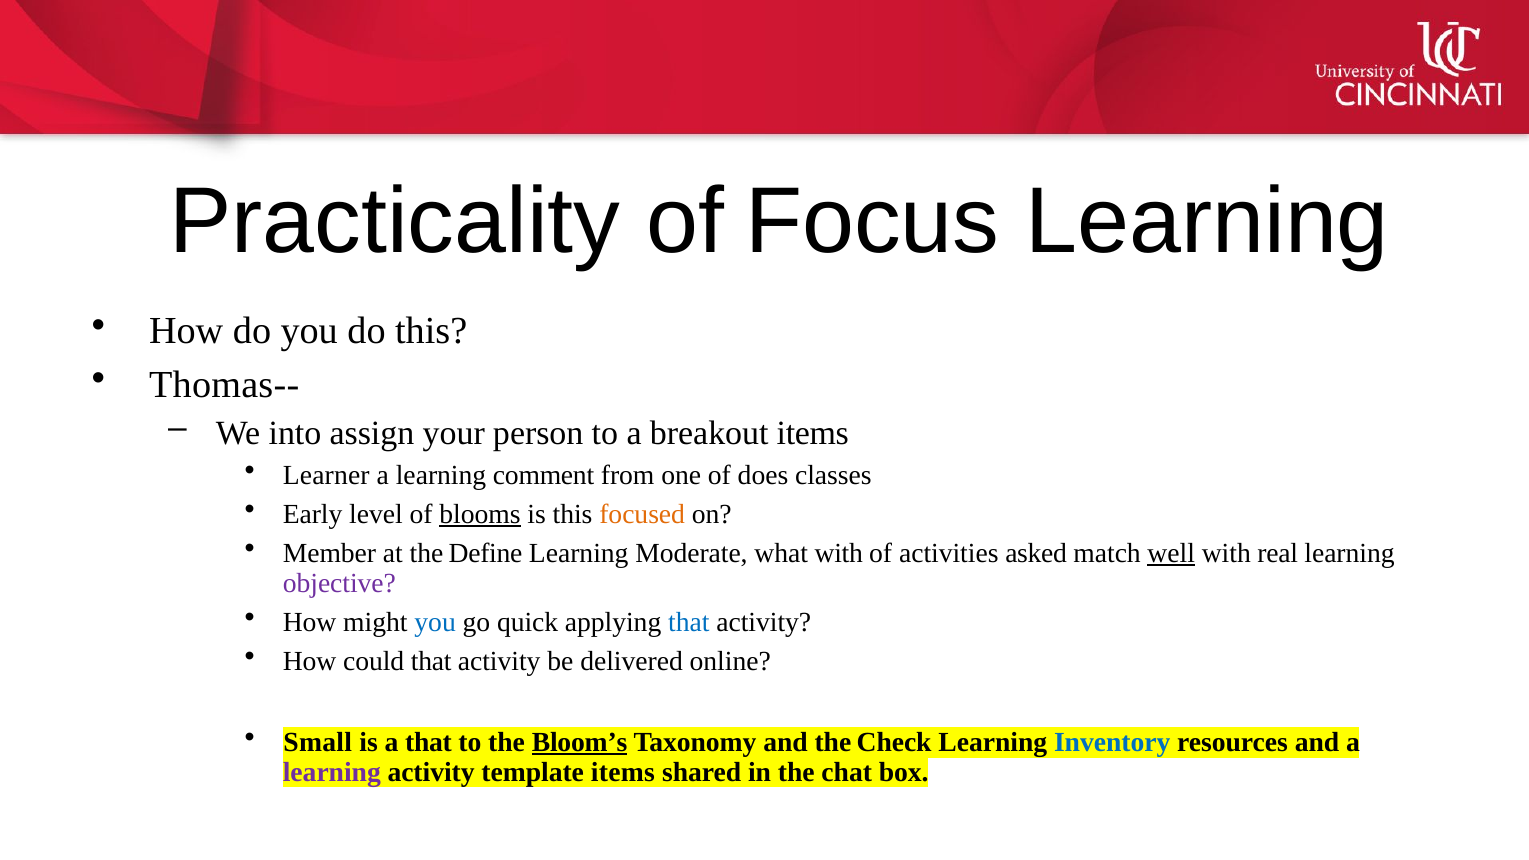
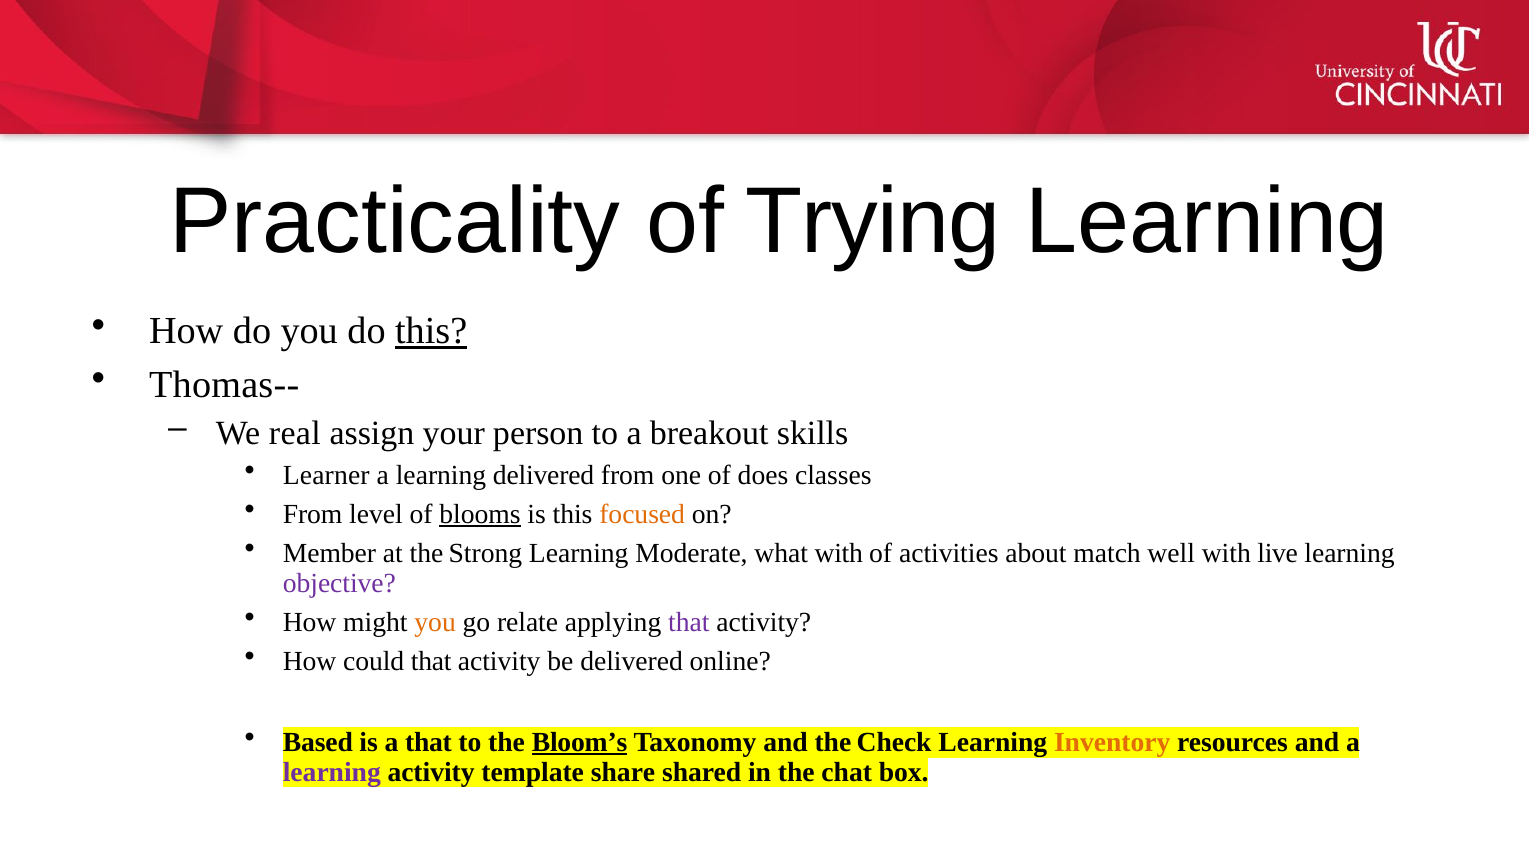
Focus: Focus -> Trying (873, 222)
this underline: none -> present (431, 331)
into: into -> real (295, 434)
breakout items: items -> skills (813, 434)
learning comment: comment -> delivered (544, 475)
Early: Early -> From (313, 514)
Define: Define -> Strong (485, 553)
asked: asked -> about (1036, 553)
well underline: present -> none (1171, 553)
real: real -> live (1278, 553)
you colour: blue -> orange (435, 622)
quick: quick -> relate (528, 622)
that colour: blue -> purple (689, 622)
Small: Small -> Based (318, 743)
Inventory colour: blue -> orange (1112, 743)
template items: items -> share (623, 772)
